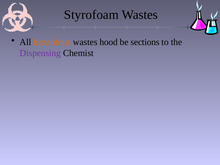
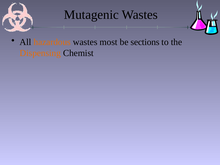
Styrofoam: Styrofoam -> Mutagenic (91, 15)
hood: hood -> most (109, 42)
Dispensing colour: purple -> orange (40, 53)
